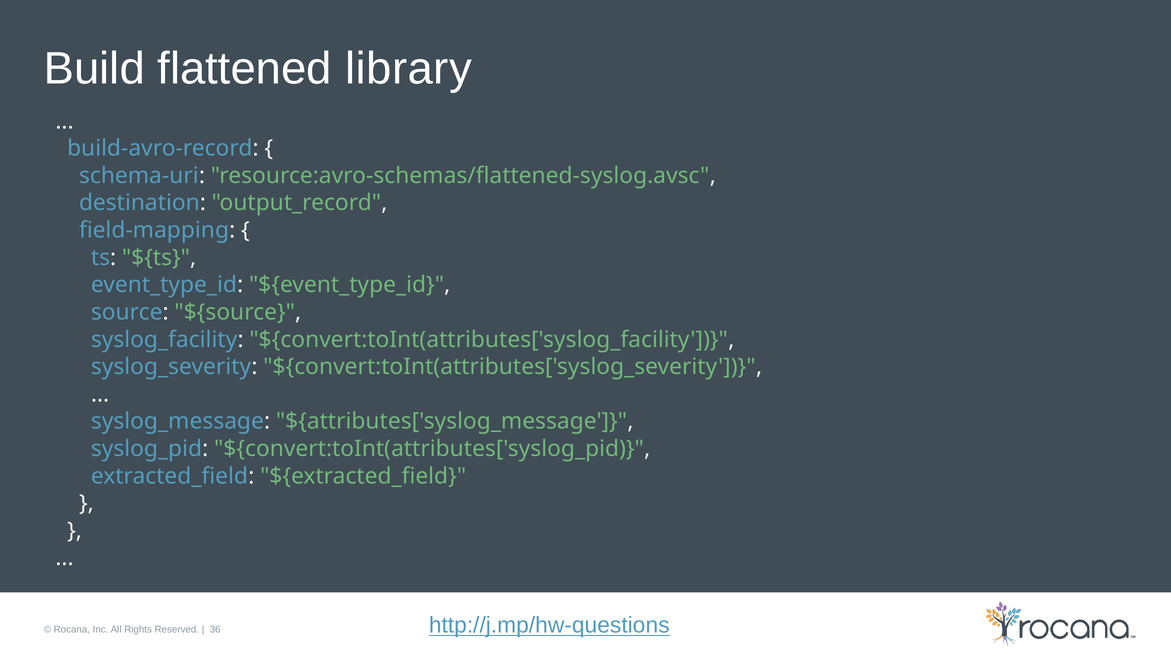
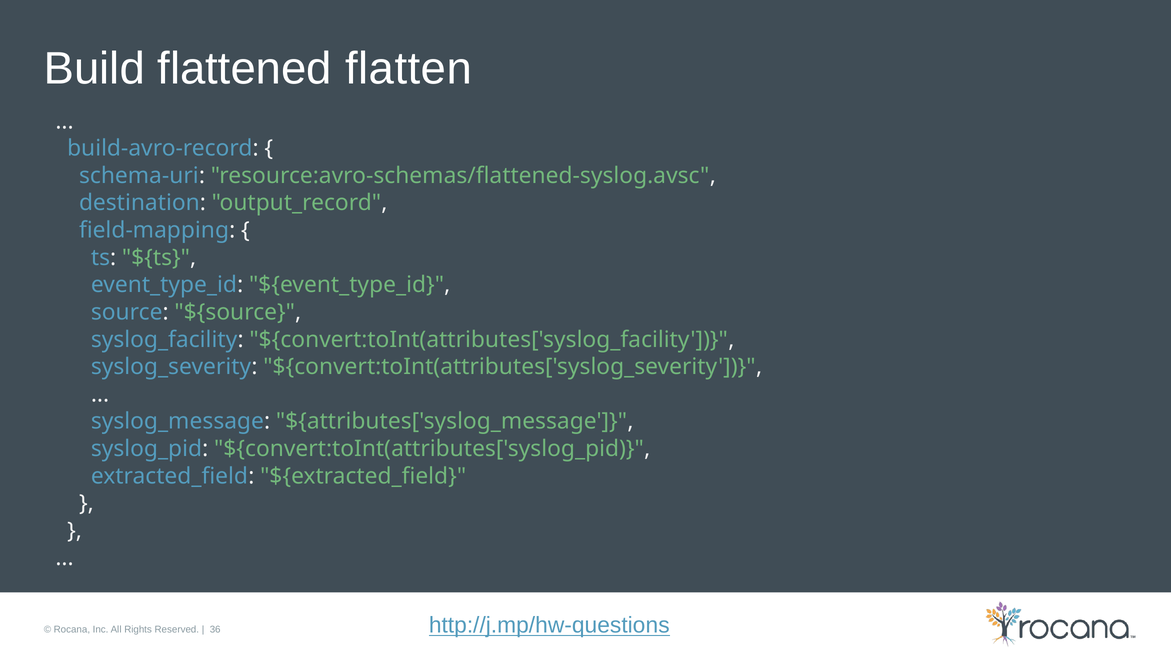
library: library -> flatten (409, 69)
